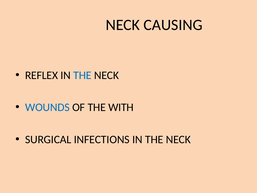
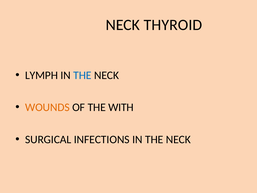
CAUSING: CAUSING -> THYROID (173, 25)
REFLEX: REFLEX -> LYMPH (41, 75)
WOUNDS colour: blue -> orange (47, 107)
